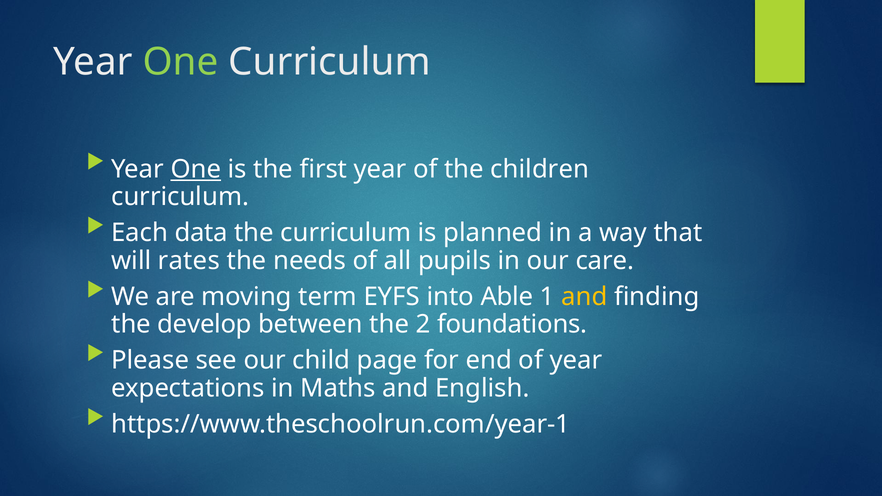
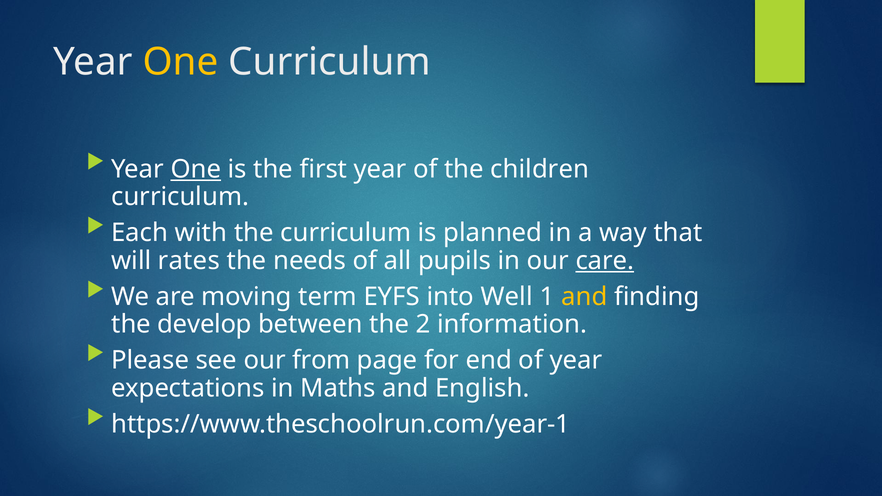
One colour: light green -> yellow (180, 62)
data: data -> with (201, 233)
care underline: none -> present (605, 261)
Able: Able -> Well (507, 297)
foundations: foundations -> information (512, 325)
child: child -> from (321, 361)
